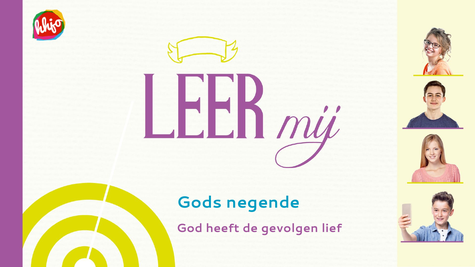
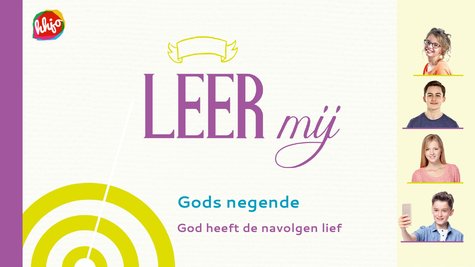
gevolgen: gevolgen -> navolgen (290, 228)
